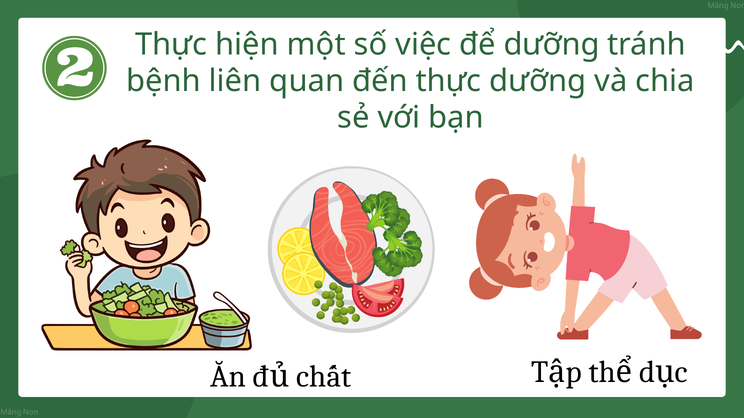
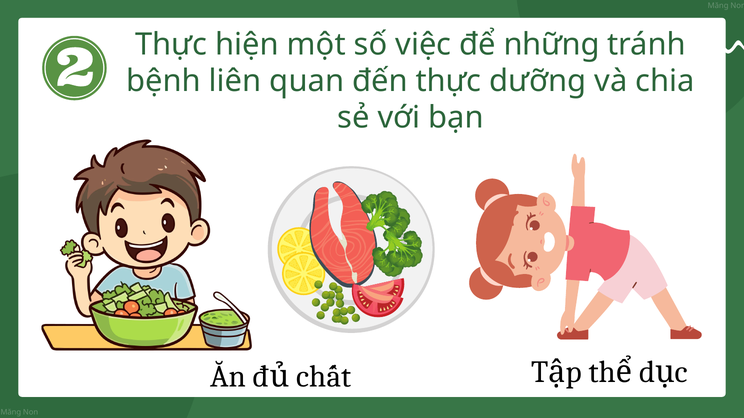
để dưỡng: dưỡng -> những (552, 45)
